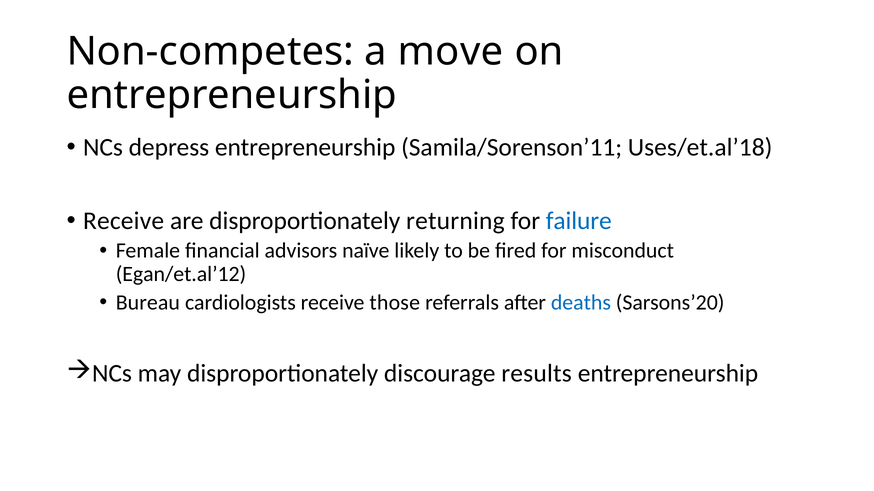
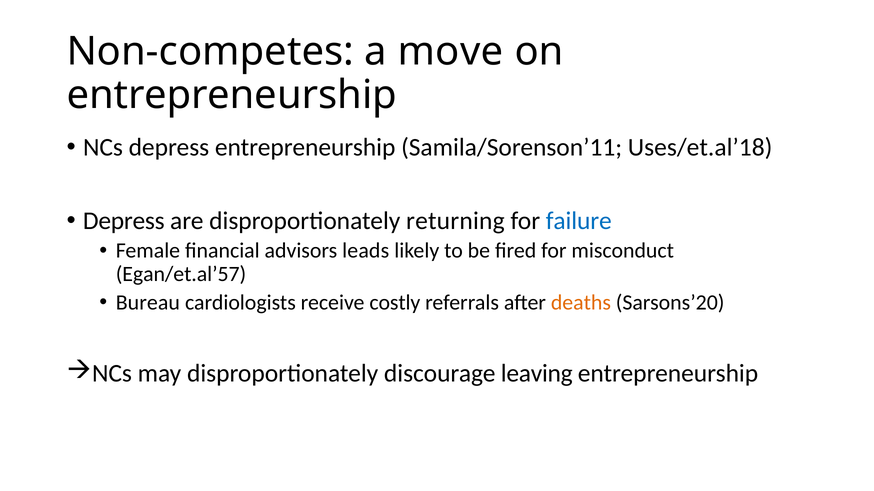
Receive: Receive -> Depress (124, 221)
naïve: naïve -> leads (366, 251)
Egan/et.al’12: Egan/et.al’12 -> Egan/et.al’57 (181, 275)
those: those -> costly (395, 303)
deaths colour: blue -> orange (581, 303)
results: results -> leaving (537, 374)
